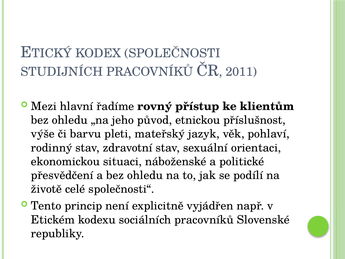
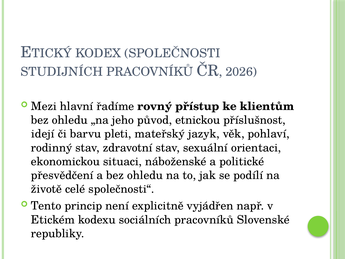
2011: 2011 -> 2026 (241, 72)
výše: výše -> idejí (43, 134)
